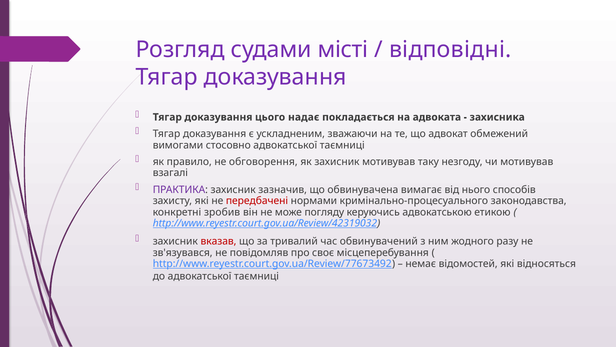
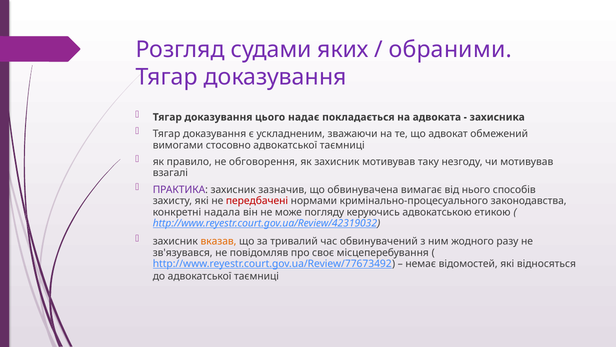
місті: місті -> яких (343, 49)
відповідні: відповідні -> обраними (450, 49)
зробив: зробив -> надала (222, 212)
вказав colour: red -> orange (218, 241)
